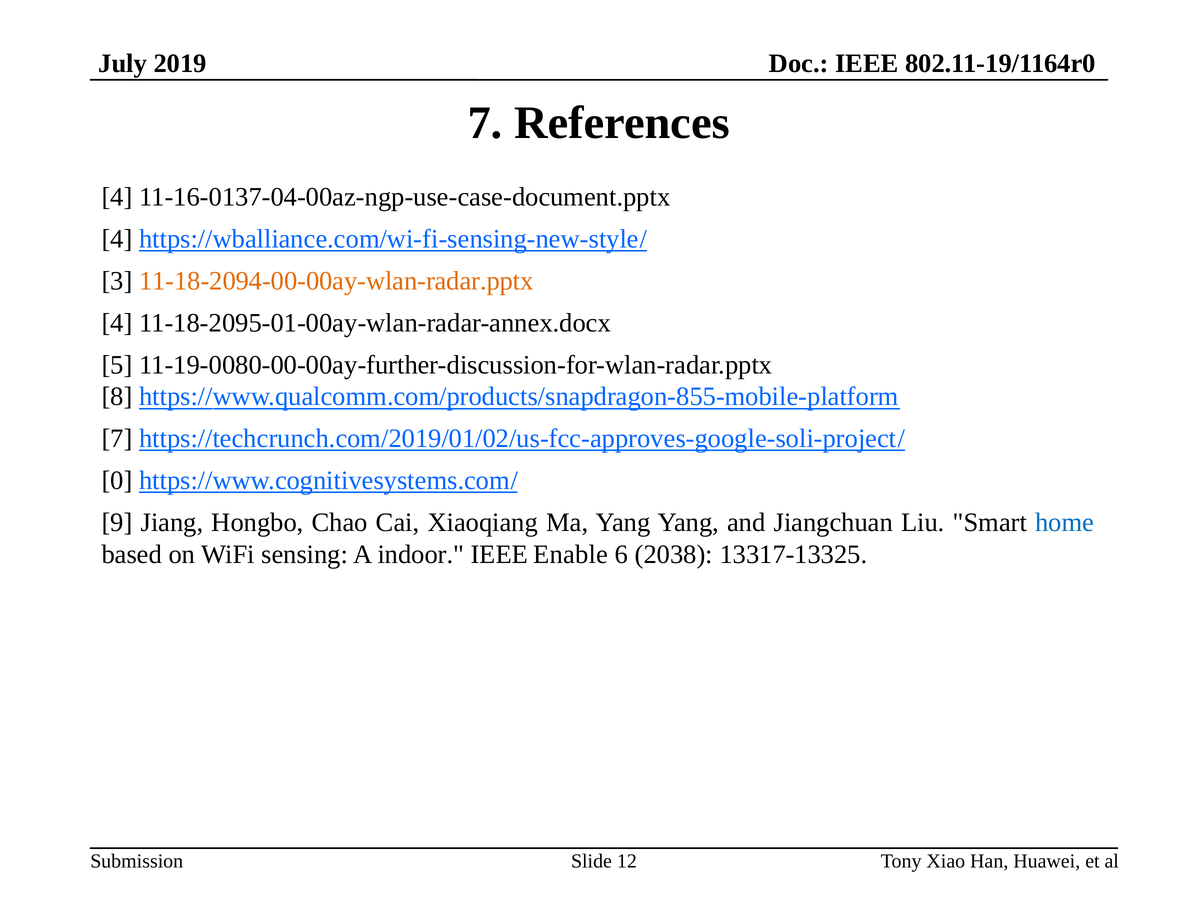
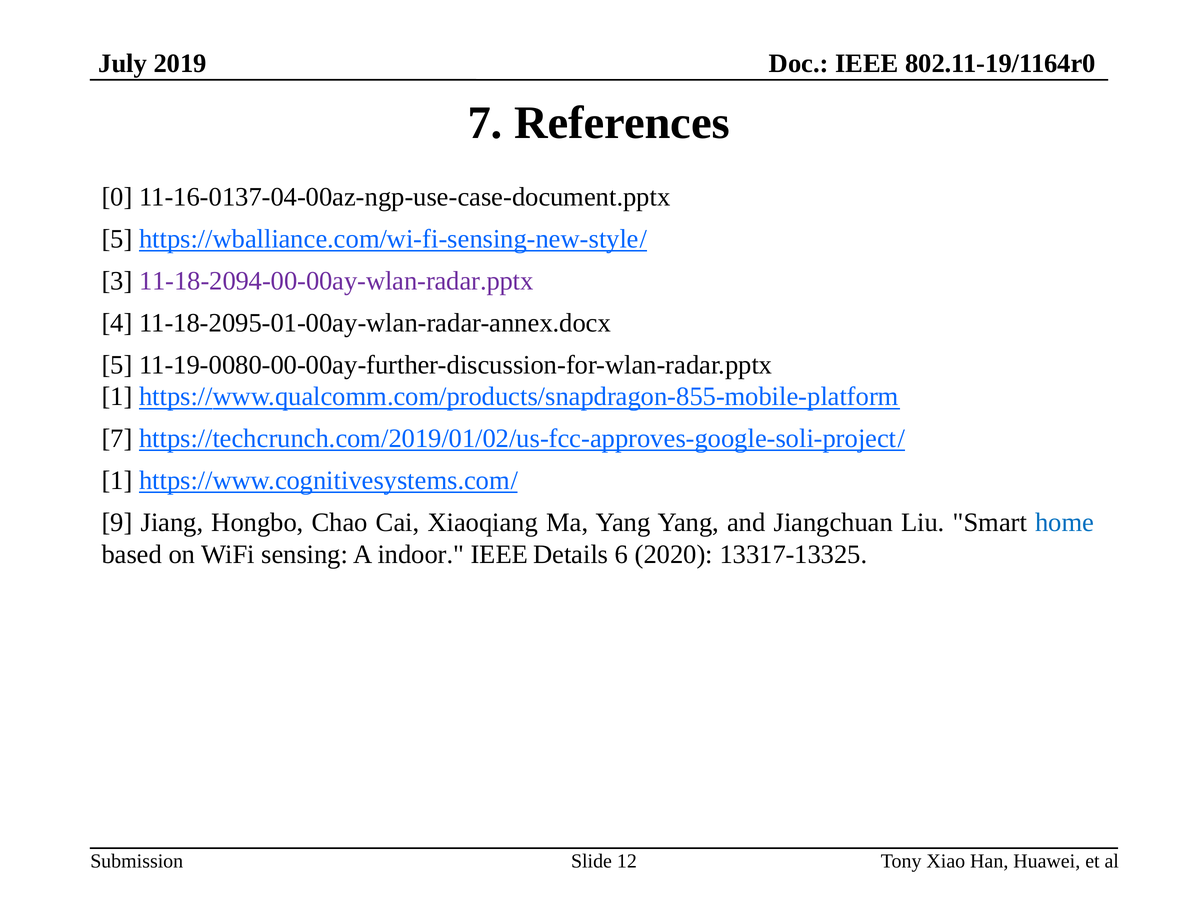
4: 4 -> 0 (117, 197)
4: 4 -> 5 (117, 239)
11-18-2094-00-00ay-wlan-radar.pptx colour: orange -> purple (336, 281)
8: 8 -> 1 (117, 397)
0: 0 -> 1 (117, 481)
Enable: Enable -> Details (571, 555)
2038: 2038 -> 2020 (674, 555)
